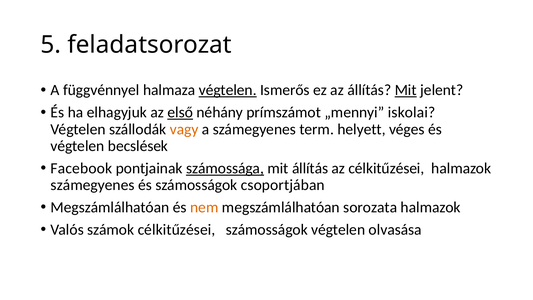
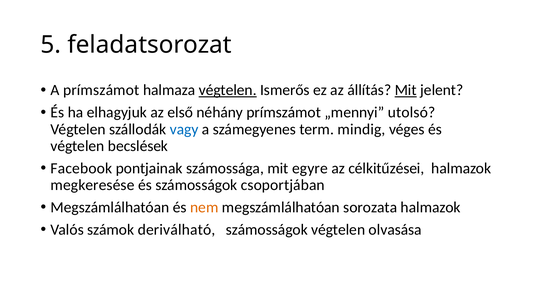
A függvénnyel: függvénnyel -> prímszámot (101, 90)
első underline: present -> none (180, 112)
iskolai: iskolai -> utolsó (412, 112)
vagy colour: orange -> blue (184, 129)
helyett: helyett -> mindig (361, 129)
számossága underline: present -> none (225, 168)
mit állítás: állítás -> egyre (310, 168)
számegyenes: számegyenes -> megkeresése (93, 185)
számok célkitűzései: célkitűzései -> deriválható (177, 230)
